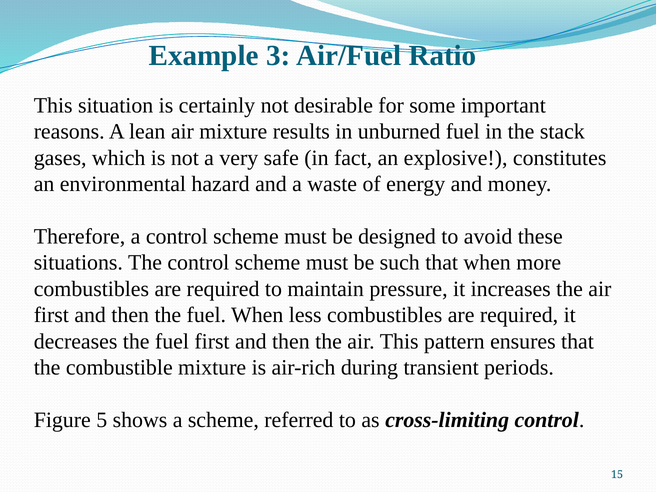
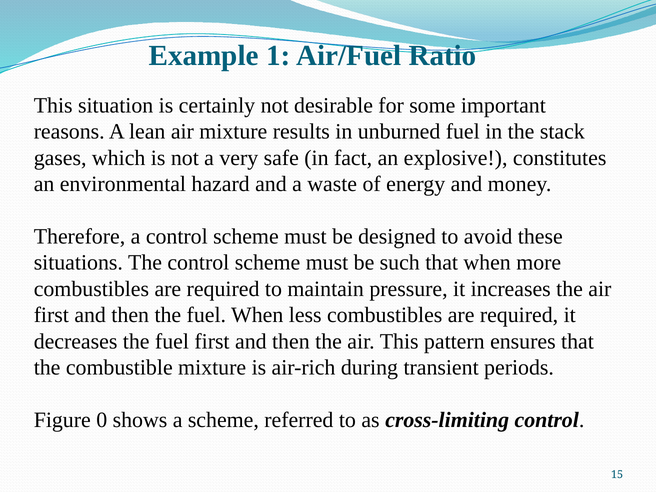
3: 3 -> 1 (278, 56)
5: 5 -> 0 (102, 420)
